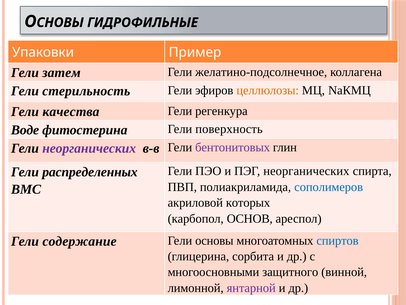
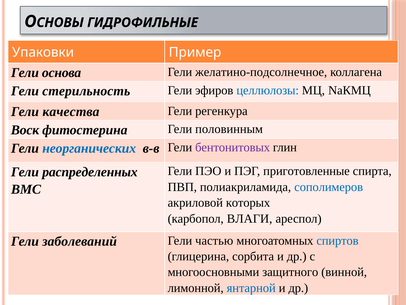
затем: затем -> основа (62, 73)
целлюлозы colour: orange -> blue (268, 90)
Воде: Воде -> Воск (25, 130)
поверхность: поверхность -> половинным (229, 129)
неорганических colour: purple -> blue (89, 148)
ПЭГ неорганических: неорганических -> приготовленные (306, 171)
ОСНОВ: ОСНОВ -> ВЛАГИ (250, 218)
содержание: содержание -> заболеваний (80, 241)
основы: основы -> частью (214, 240)
янтарной colour: purple -> blue (251, 288)
